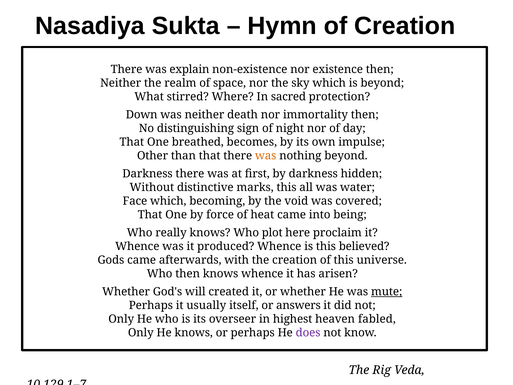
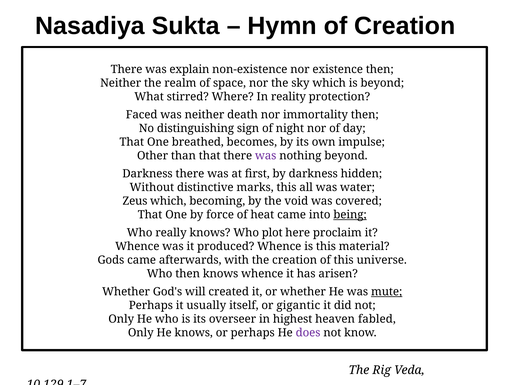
sacred: sacred -> reality (288, 97)
Down: Down -> Faced (142, 115)
was colour: orange -> purple (266, 156)
Face: Face -> Zeus (135, 201)
being underline: none -> present (350, 215)
believed: believed -> material (364, 246)
answers: answers -> gigantic (298, 305)
